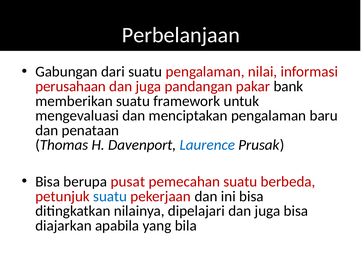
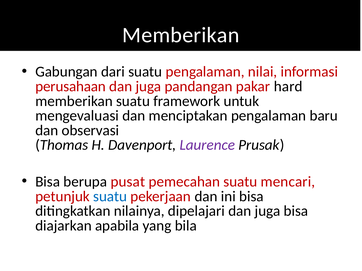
Perbelanjaan: Perbelanjaan -> Memberikan (181, 35)
bank: bank -> hard (288, 87)
penataan: penataan -> observasi (90, 131)
Laurence colour: blue -> purple (207, 145)
berbeda: berbeda -> mencari (288, 182)
